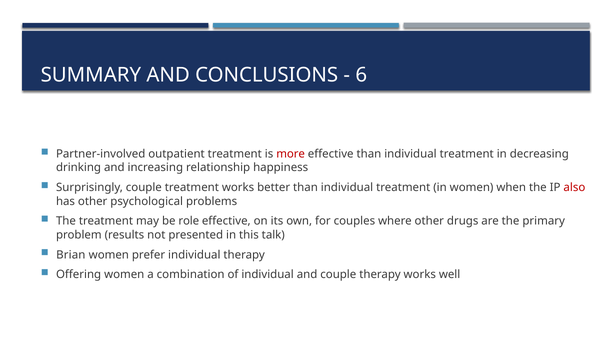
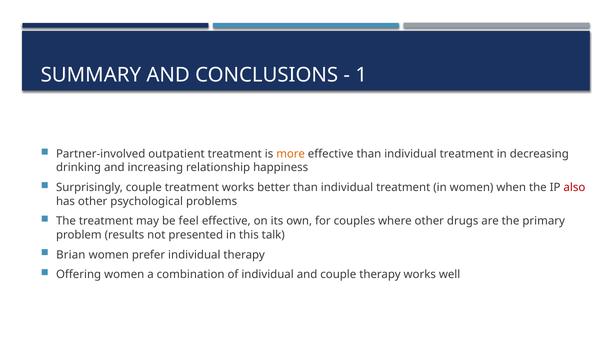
6: 6 -> 1 (361, 75)
more colour: red -> orange (291, 154)
role: role -> feel (189, 221)
